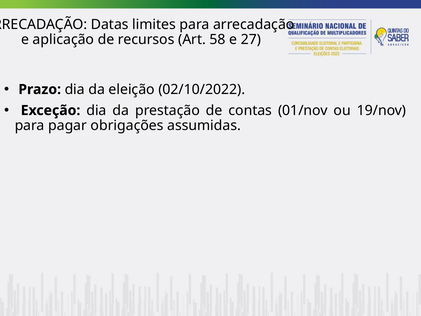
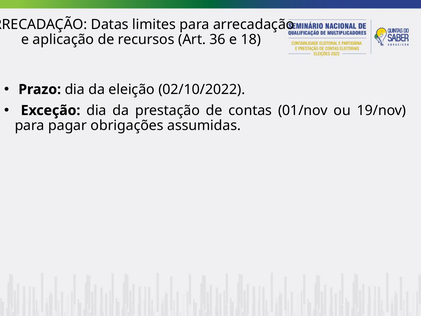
58: 58 -> 36 (218, 40)
27: 27 -> 18 (251, 40)
